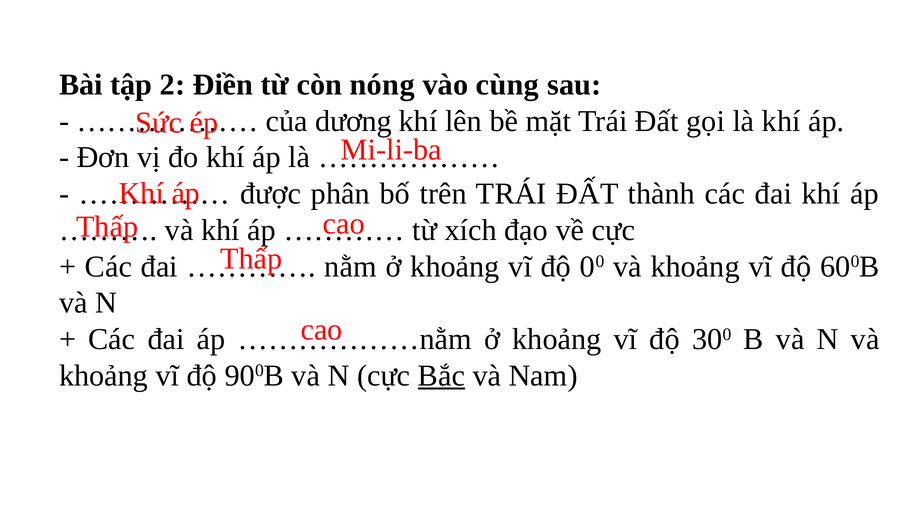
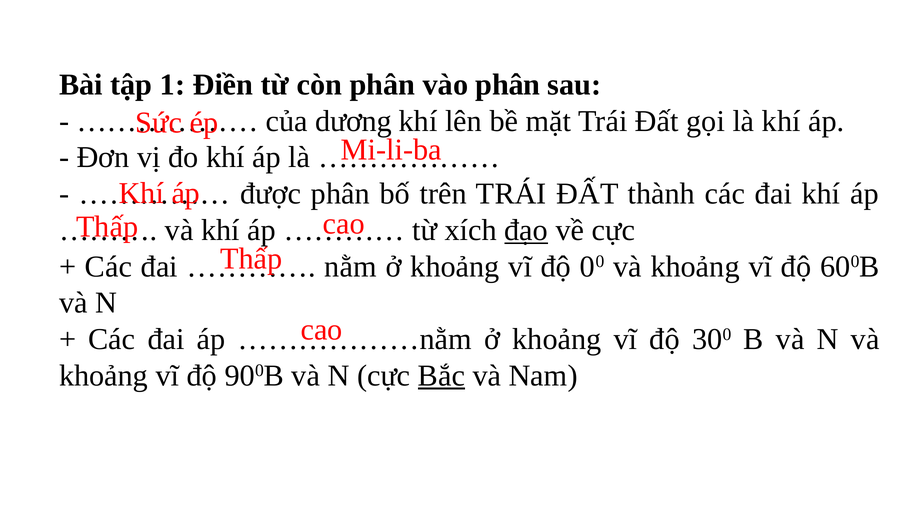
2: 2 -> 1 (173, 85)
còn nóng: nóng -> phân (382, 85)
vào cùng: cùng -> phân (508, 85)
đạo underline: none -> present (526, 230)
